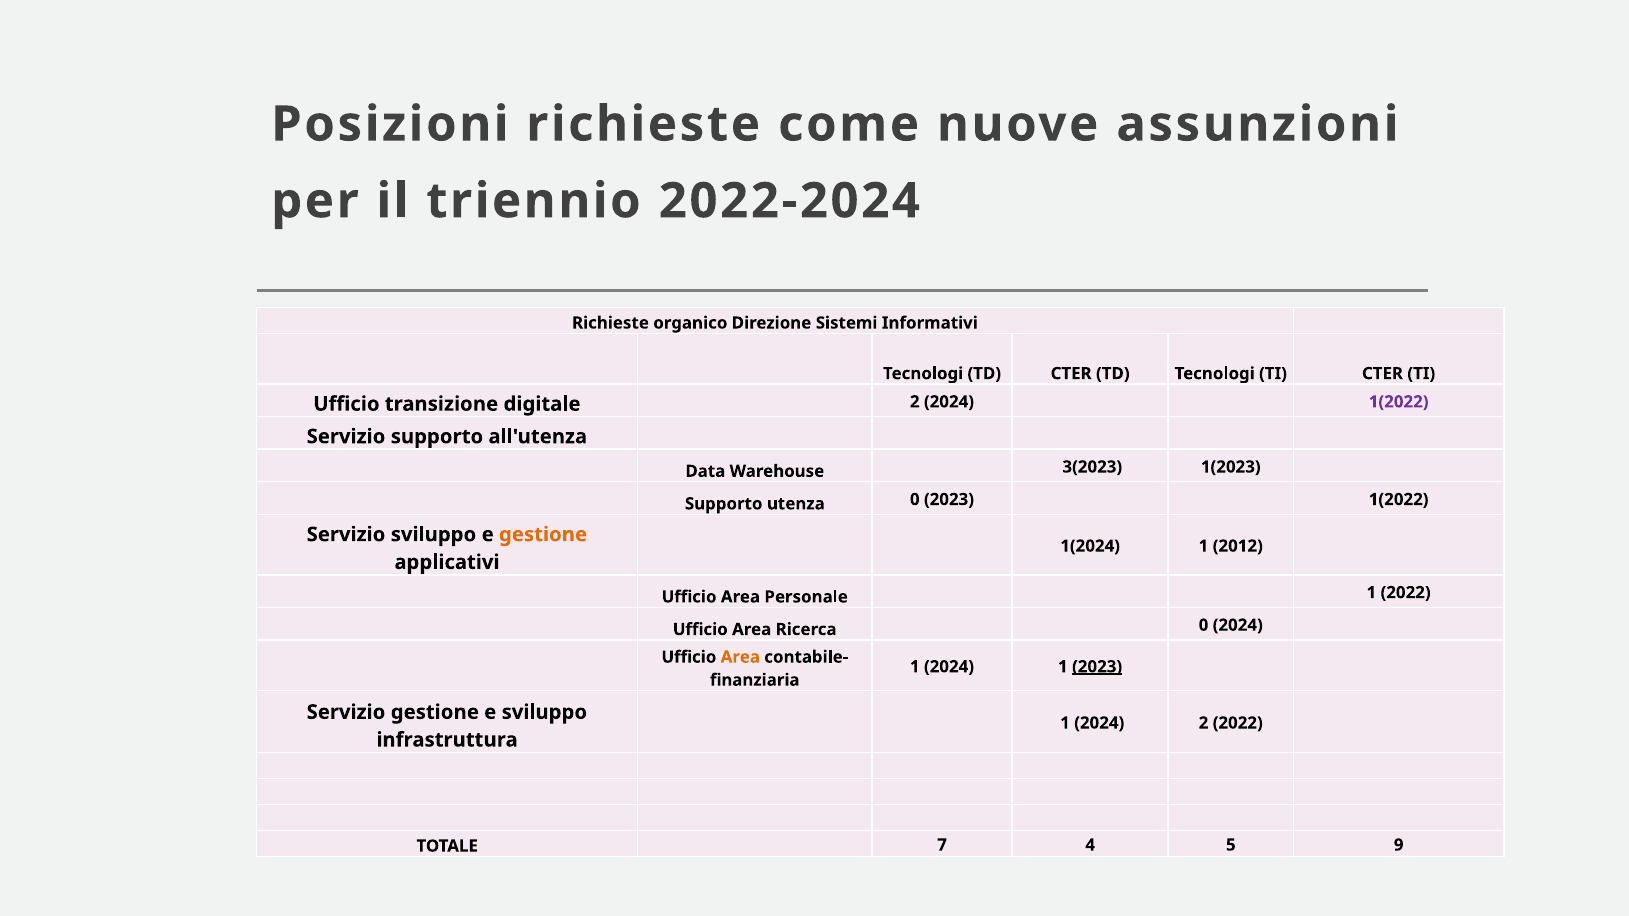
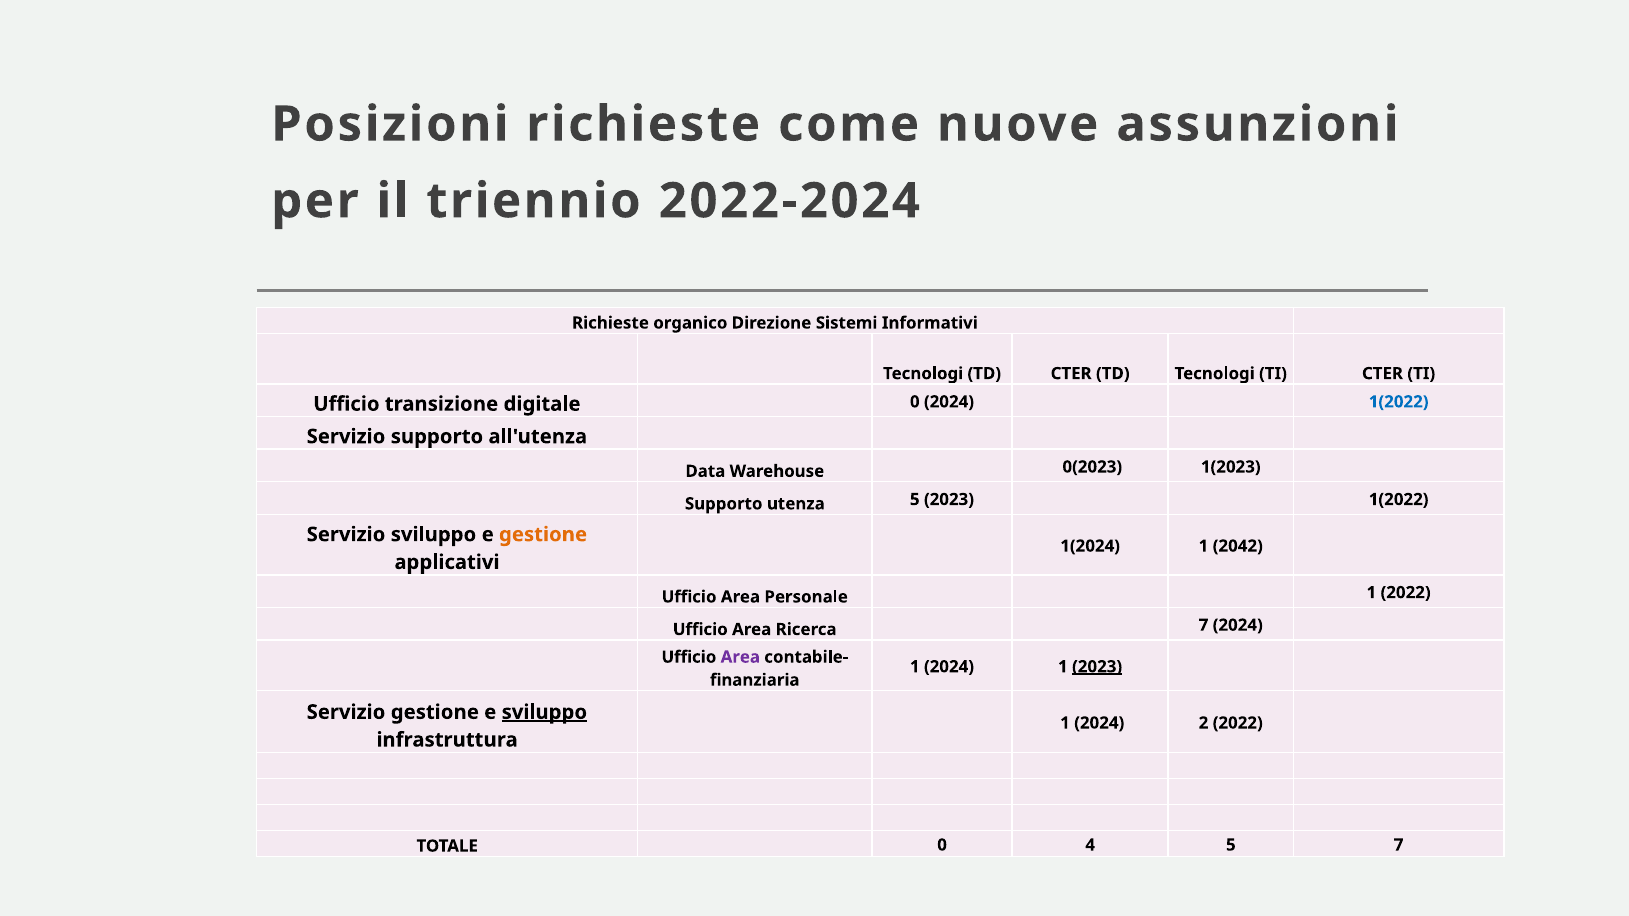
2: 2 -> 0 (915, 402)
1(2022 colour: purple -> blue (1399, 402)
3(2023: 3(2023 -> 0(2023 (1092, 467)
0: 0 -> 5 (915, 500)
2012: 2012 -> 2042 (1238, 546)
0: 0 -> 7 (1204, 625)
Area colour: orange -> purple (740, 657)
sviluppo underline: none -> present (544, 712)
TOTALE 7: 7 -> 0 (942, 845)
5 9: 9 -> 7 (1399, 845)
